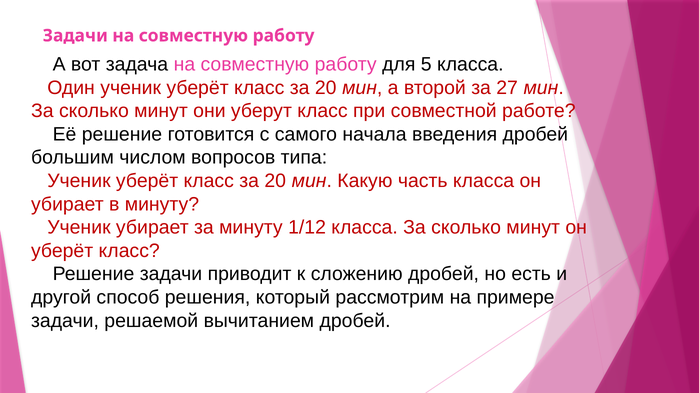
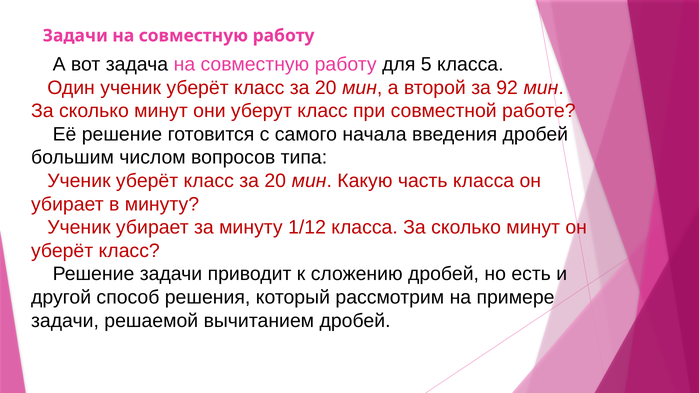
27: 27 -> 92 (507, 88)
